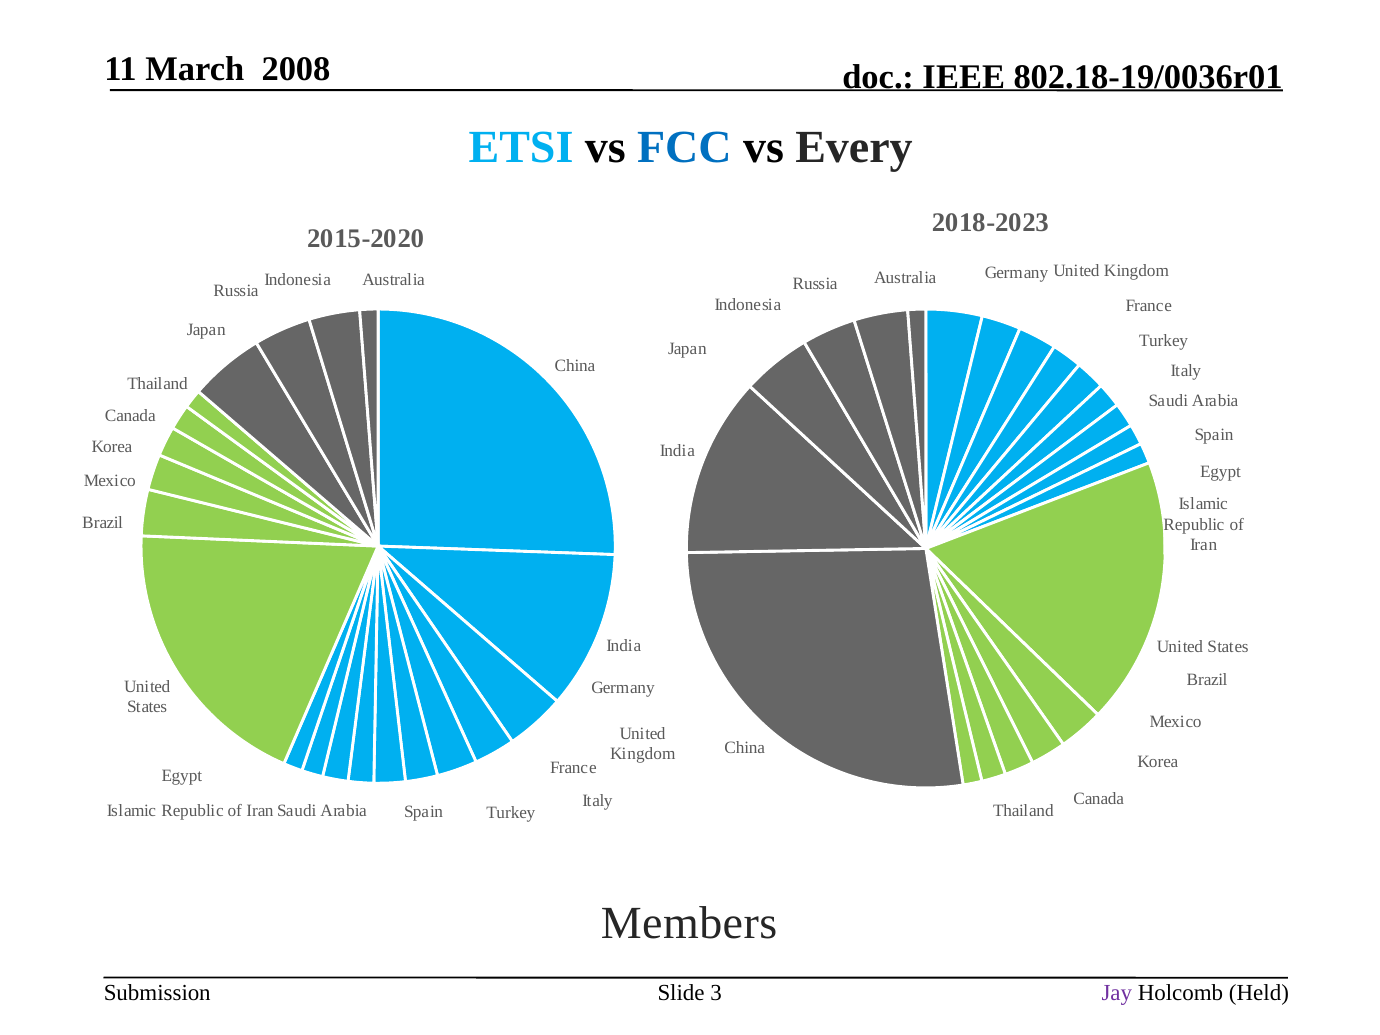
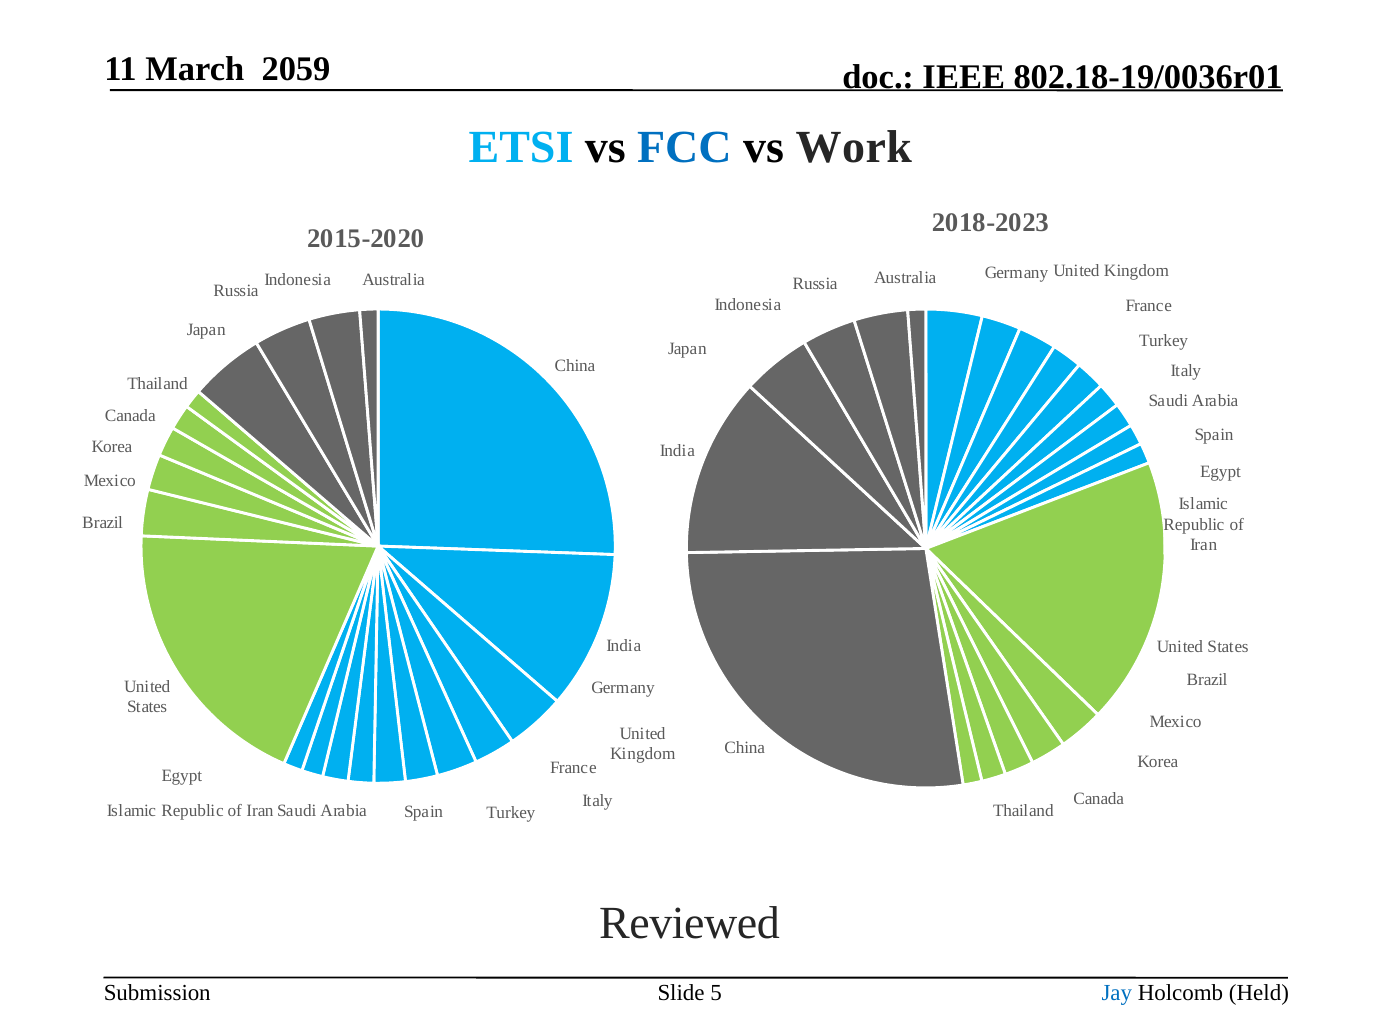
2008: 2008 -> 2059 (296, 69)
Every: Every -> Work (854, 148)
Members: Members -> Reviewed (690, 923)
3: 3 -> 5 (716, 993)
Jay colour: purple -> blue (1117, 993)
